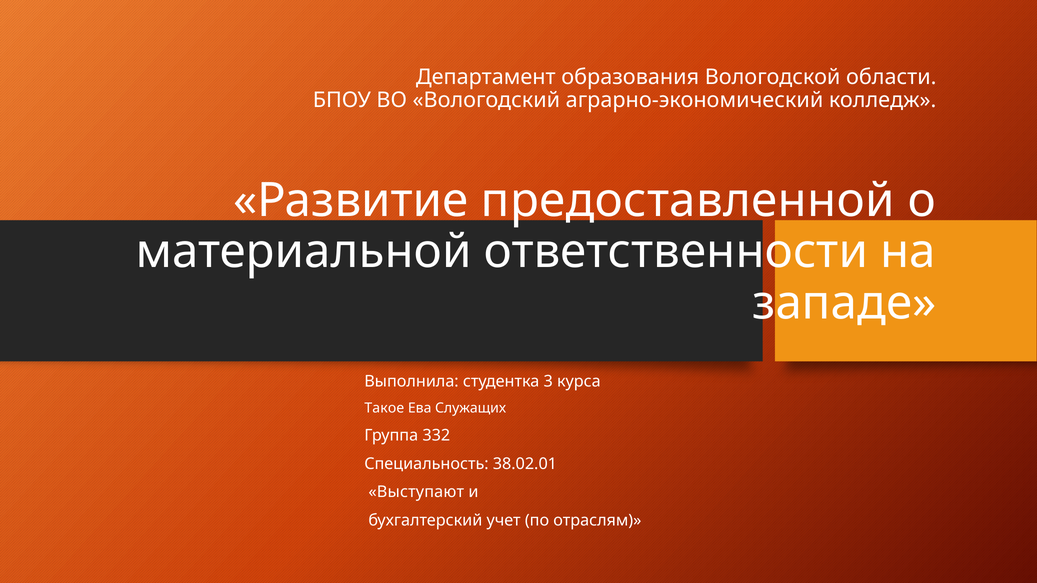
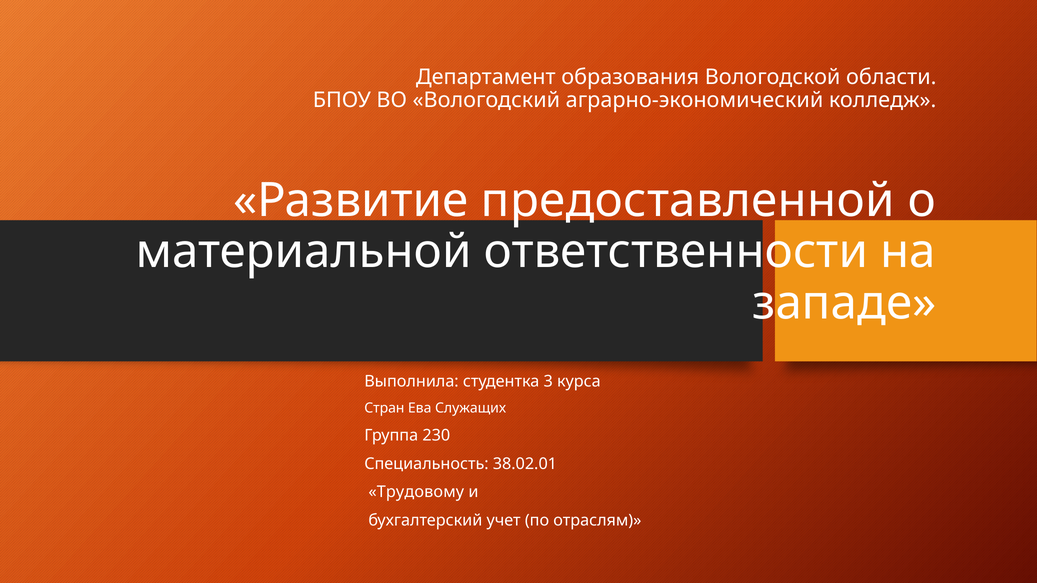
Такое: Такое -> Стран (384, 409)
332: 332 -> 230 (436, 436)
Выступают: Выступают -> Трудовому (416, 492)
